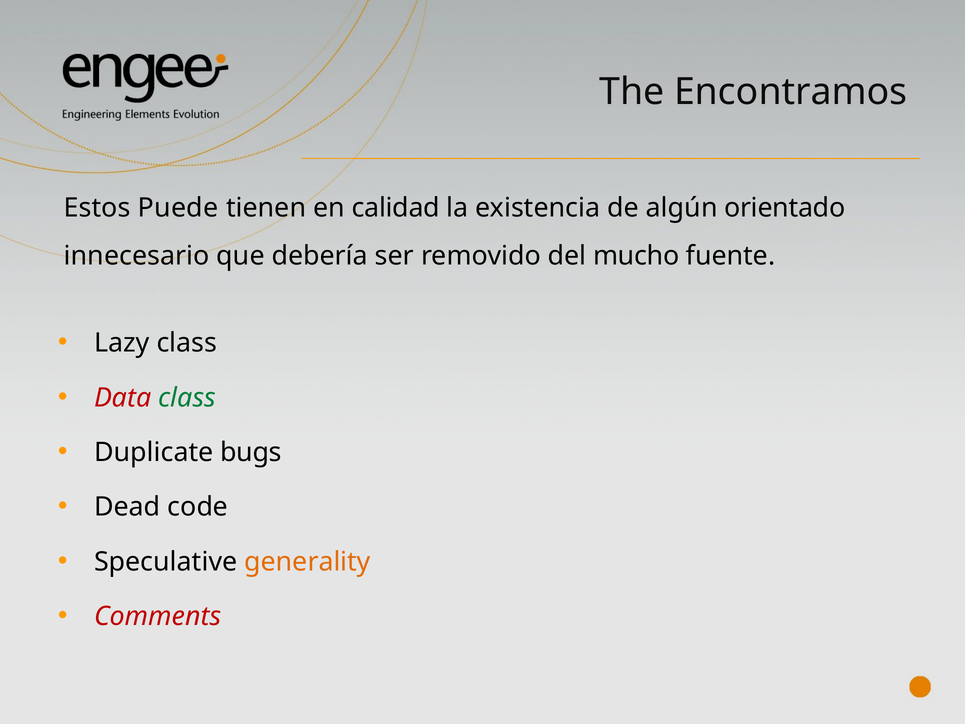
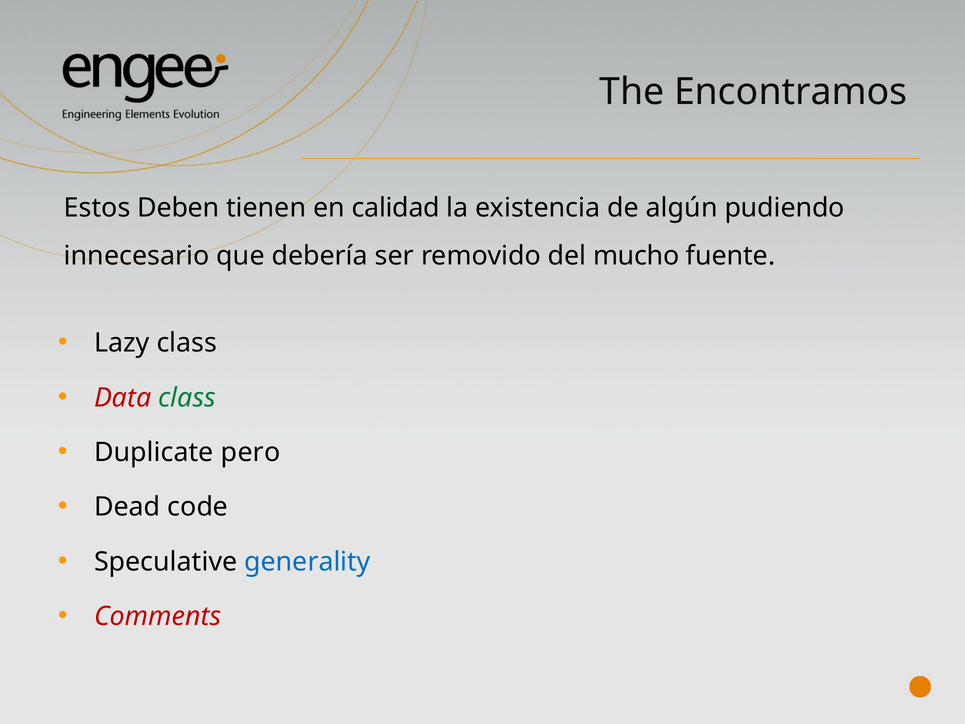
Puede: Puede -> Deben (178, 208)
orientado: orientado -> pudiendo (785, 208)
bugs: bugs -> pero (251, 452)
generality colour: orange -> blue (307, 562)
